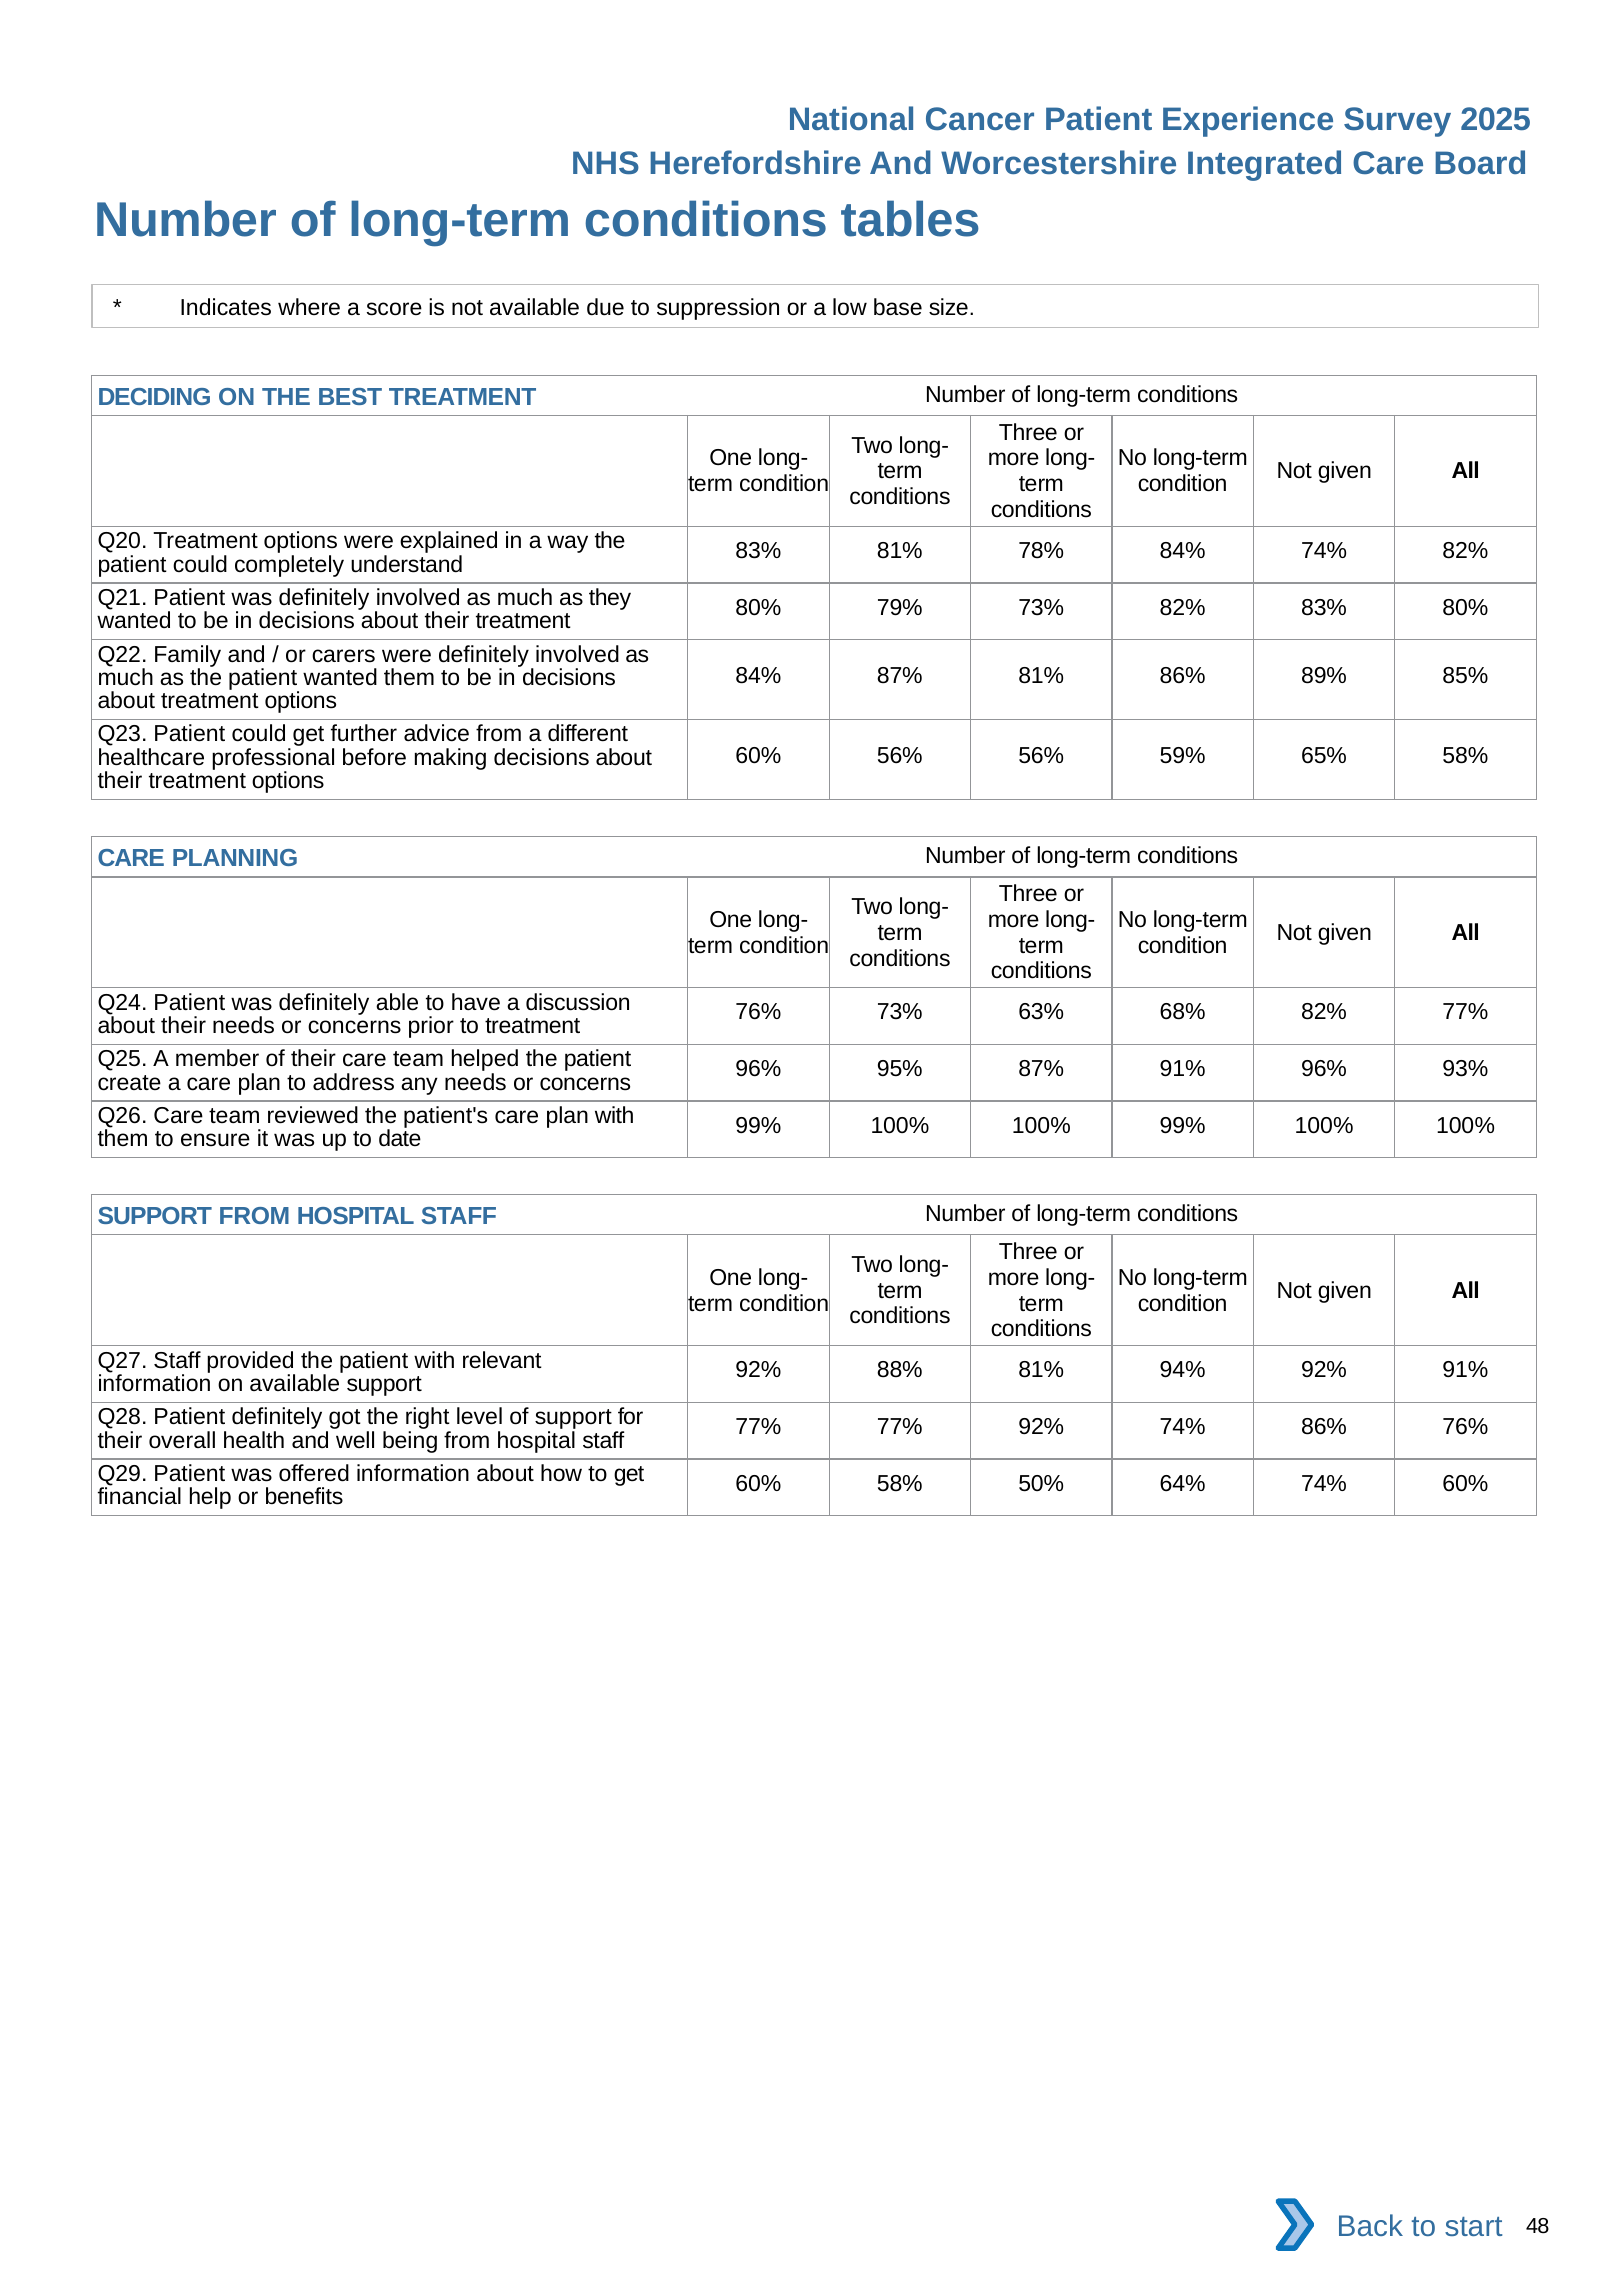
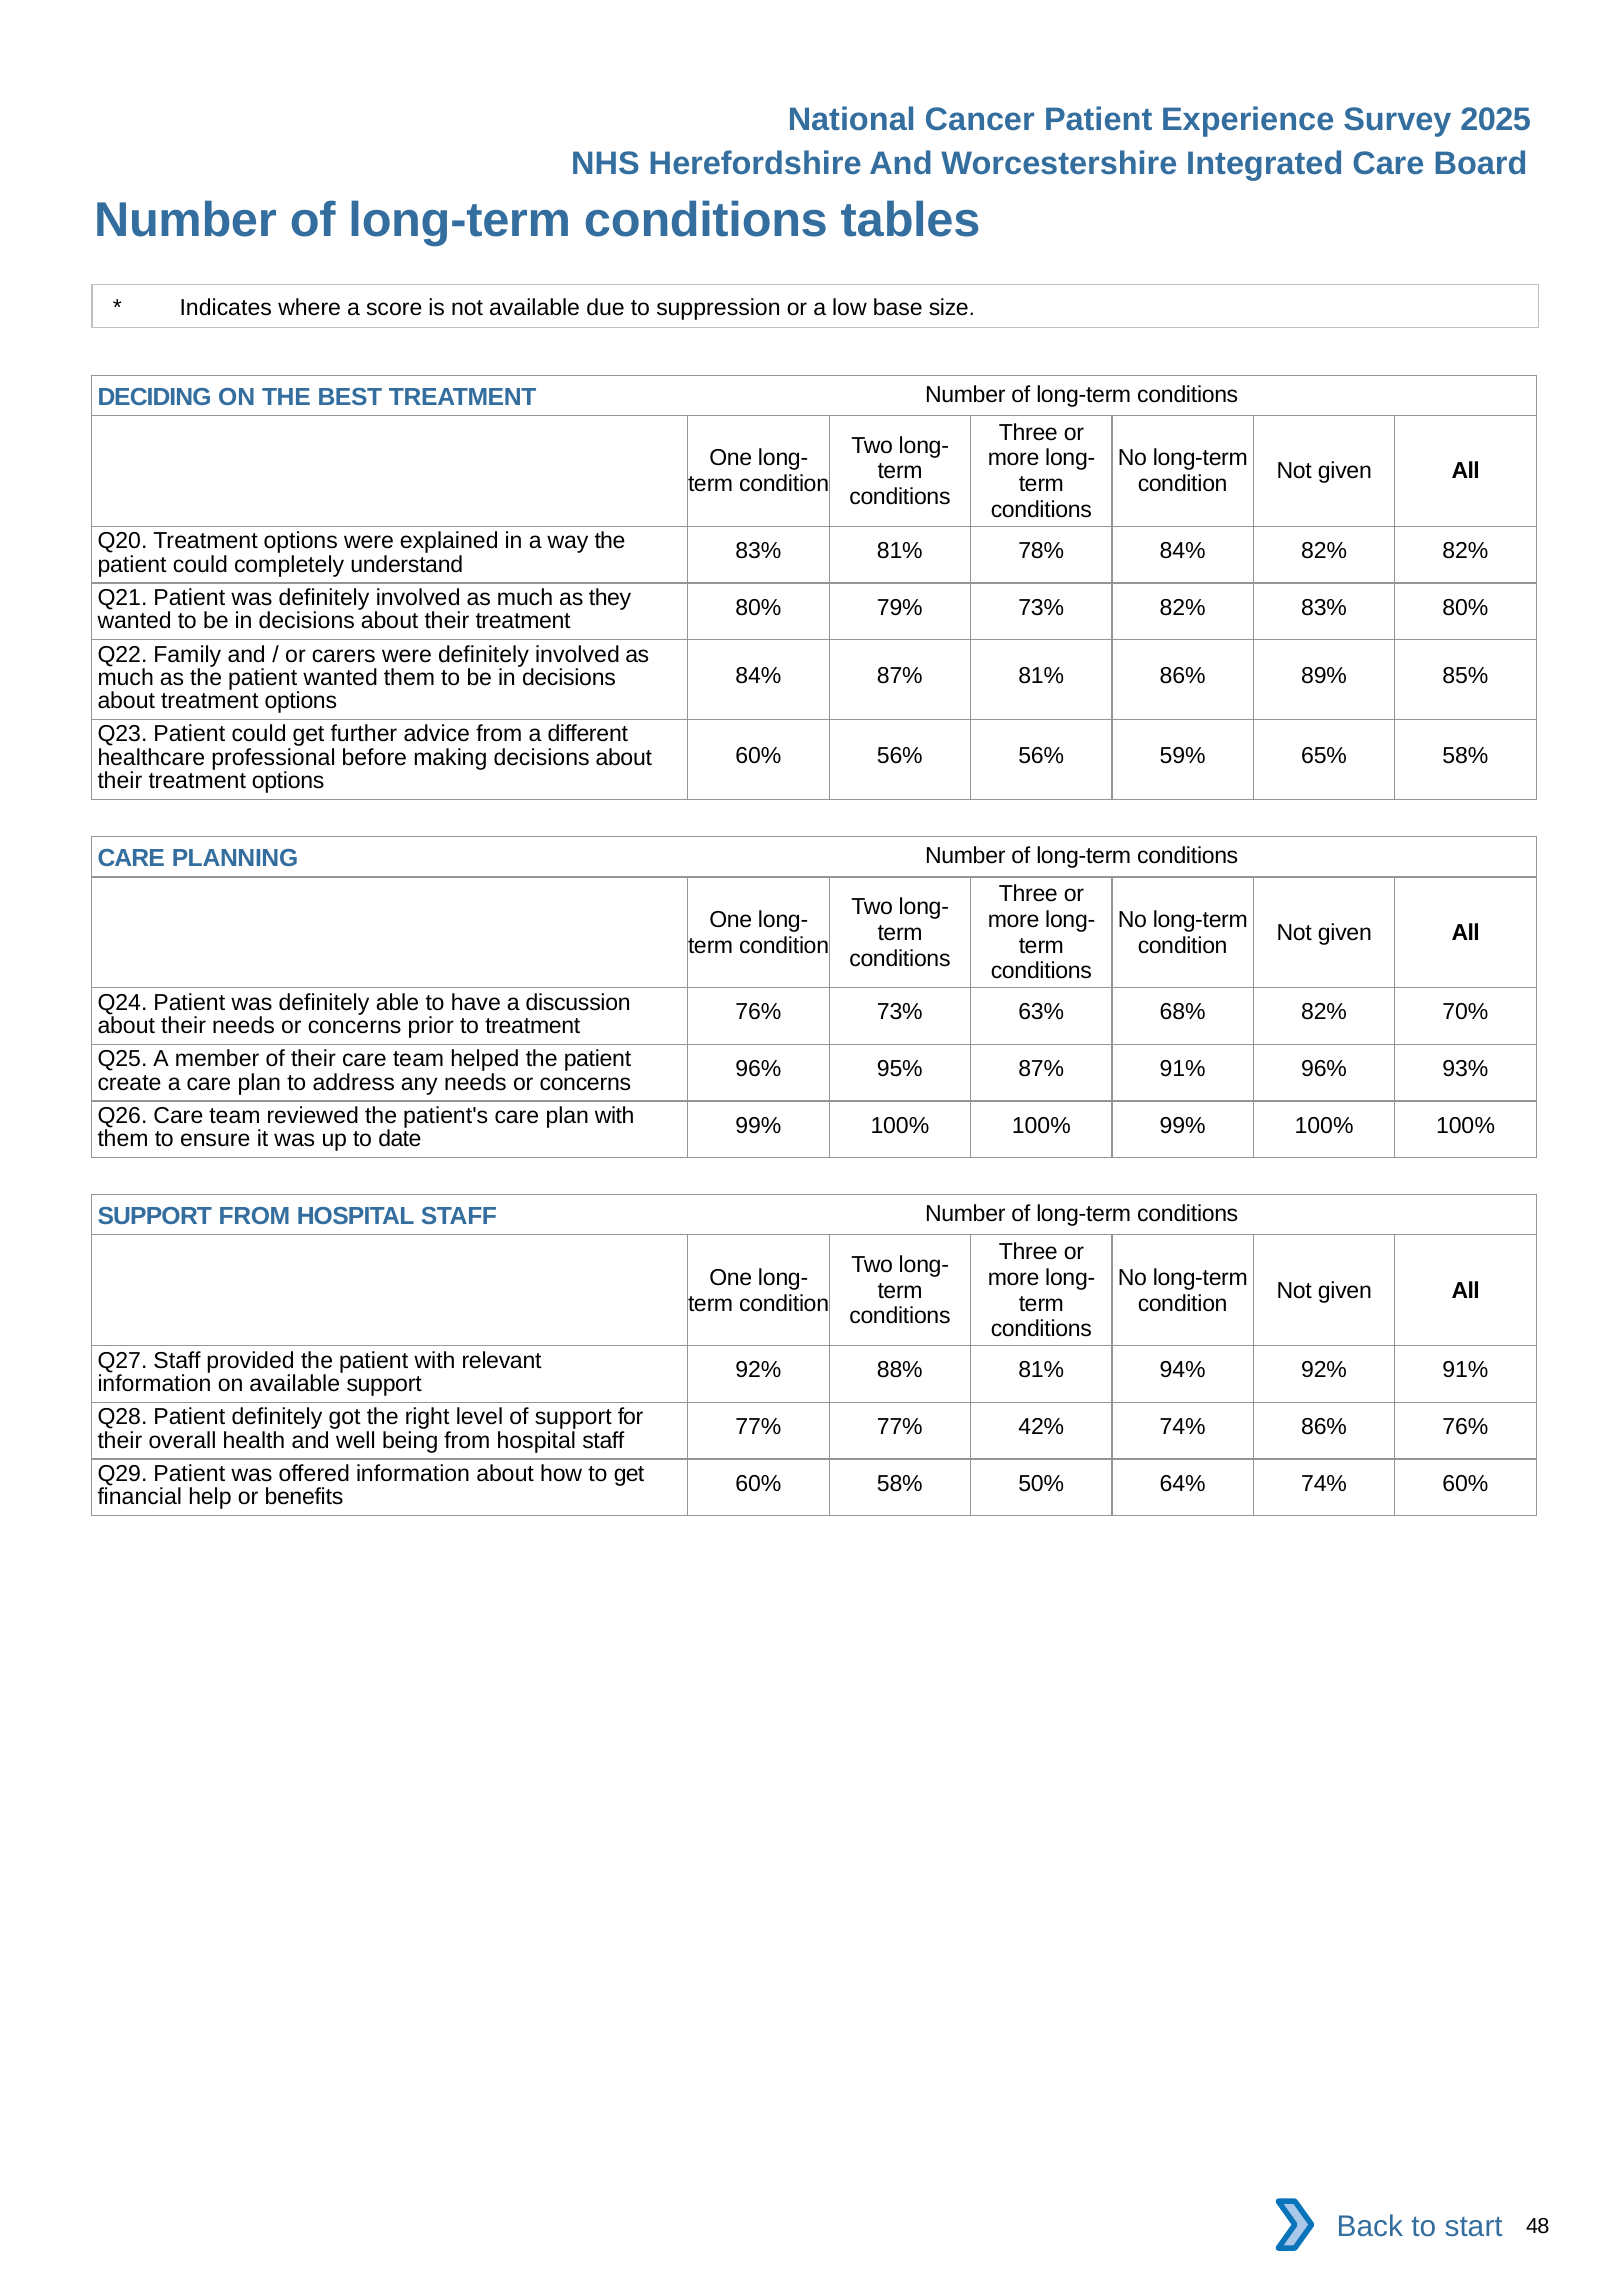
84% 74%: 74% -> 82% (1324, 551)
82% 77%: 77% -> 70% (1465, 1012)
77% 92%: 92% -> 42% (1041, 1427)
